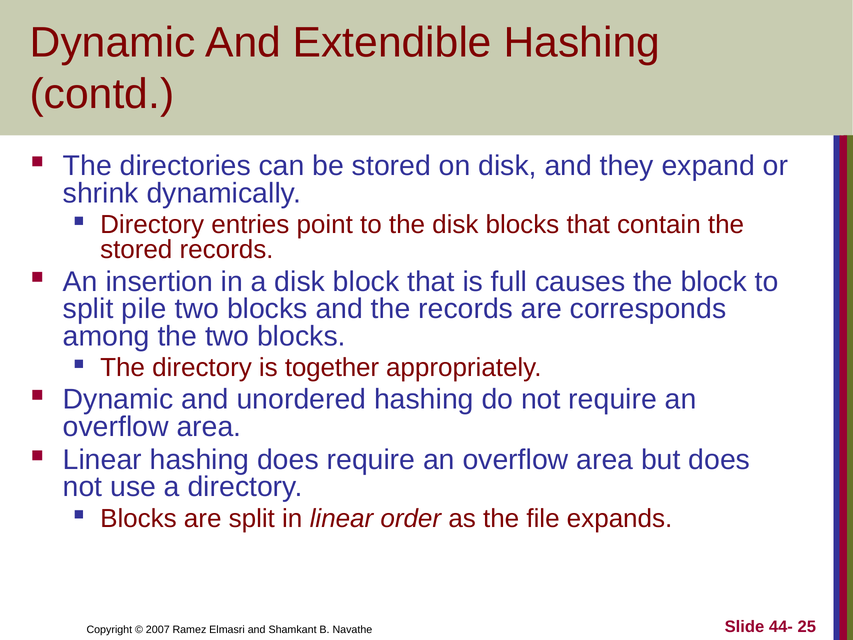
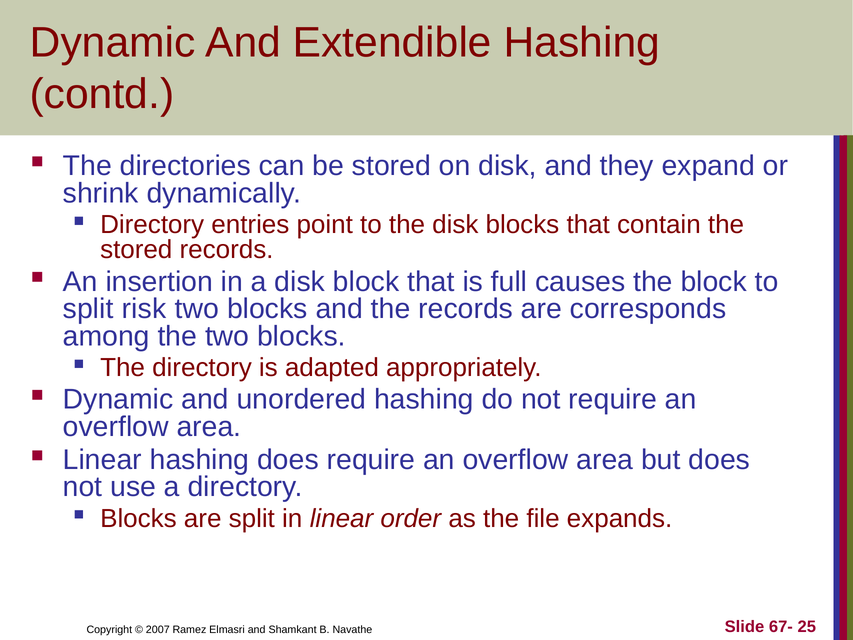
pile: pile -> risk (144, 309)
together: together -> adapted (332, 368)
44-: 44- -> 67- (781, 627)
